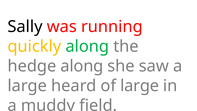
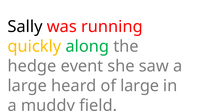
hedge along: along -> event (82, 66)
